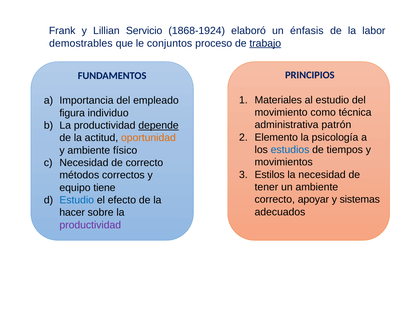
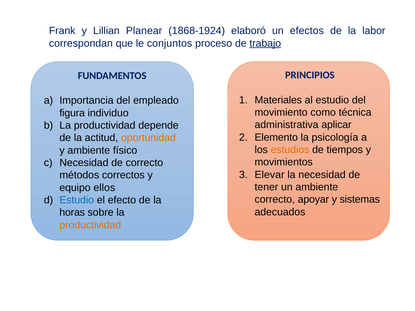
Servicio: Servicio -> Planear (144, 31)
énfasis: énfasis -> efectos (307, 31)
demostrables: demostrables -> correspondan (81, 43)
patrón: patrón -> aplicar (336, 125)
depende underline: present -> none (159, 126)
estudios colour: blue -> orange (290, 150)
Estilos: Estilos -> Elevar (270, 175)
tiene: tiene -> ellos (104, 188)
hacer: hacer -> horas (72, 213)
productividad colour: purple -> orange (90, 225)
